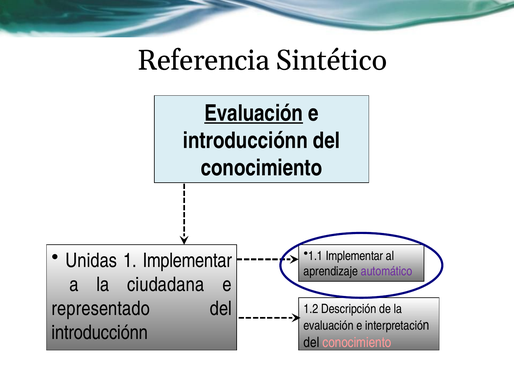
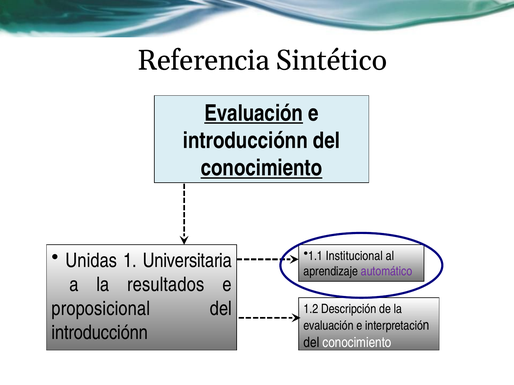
conocimiento underline: none -> present (262, 168)
1.1 Implementar: Implementar -> Institucional (354, 256)
1 Implementar: Implementar -> Universitaria (187, 261)
ciudadana: ciudadana -> resultados (166, 285)
representado: representado -> proposicional (101, 309)
conocimiento colour: pink -> white (357, 343)
